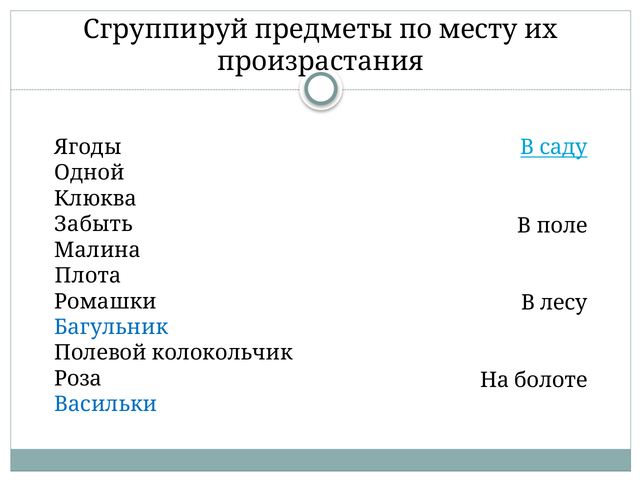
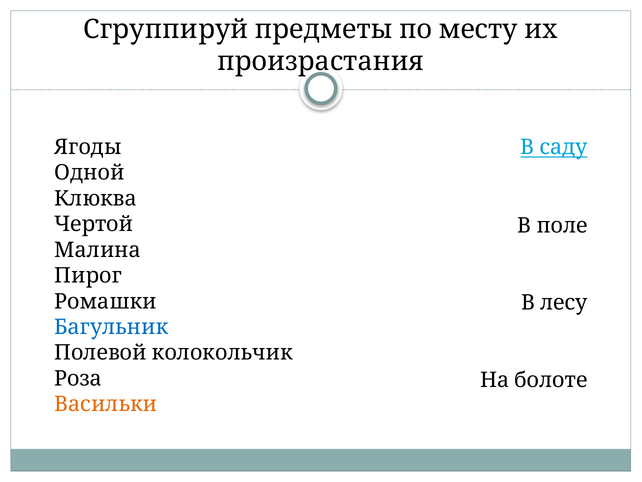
Забыть: Забыть -> Чертой (94, 224)
Плота: Плота -> Пирог (88, 275)
Васильки colour: blue -> orange (106, 404)
